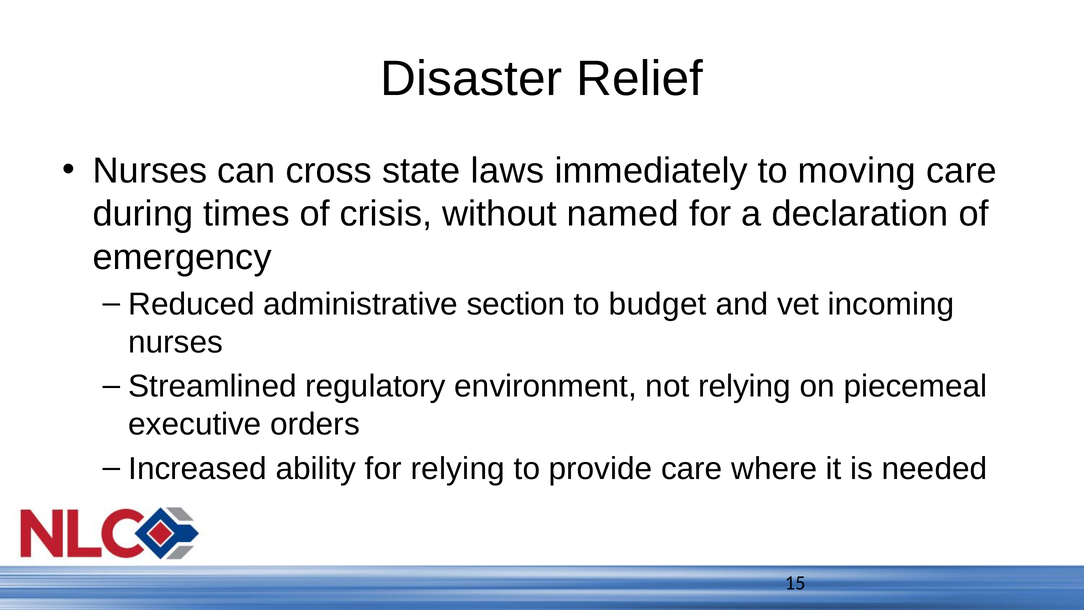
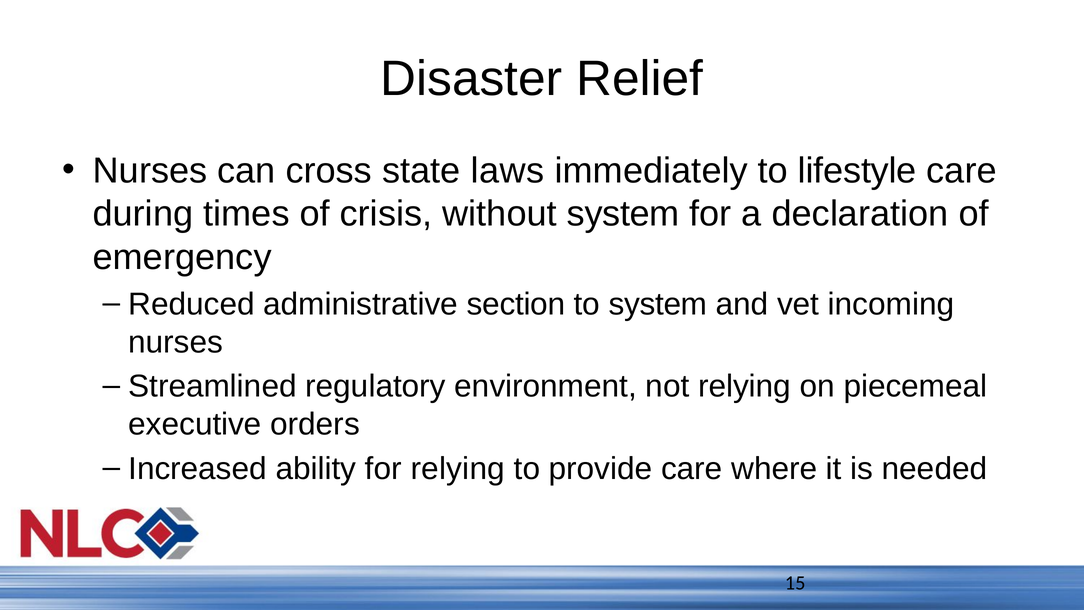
moving: moving -> lifestyle (857, 171)
without named: named -> system (623, 214)
to budget: budget -> system (658, 304)
